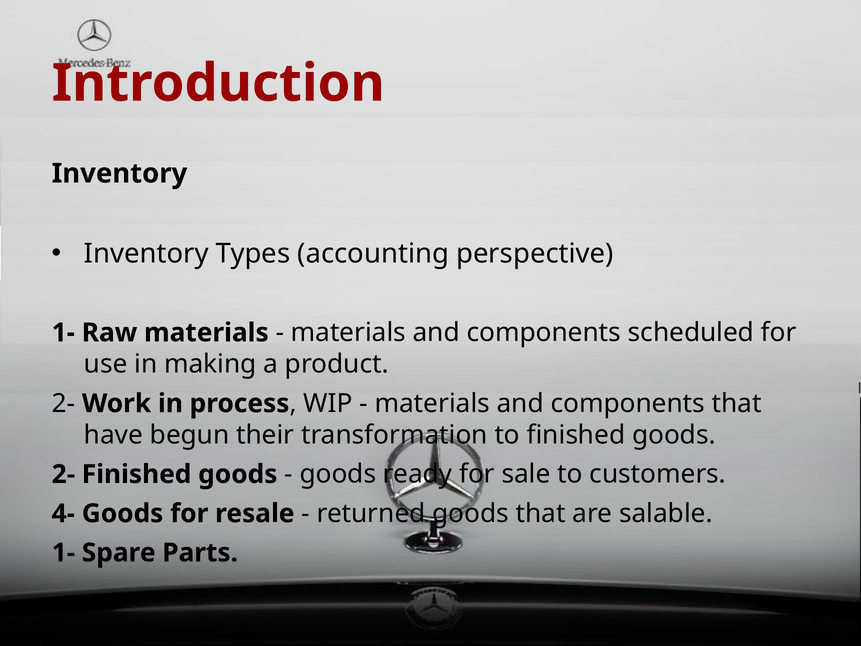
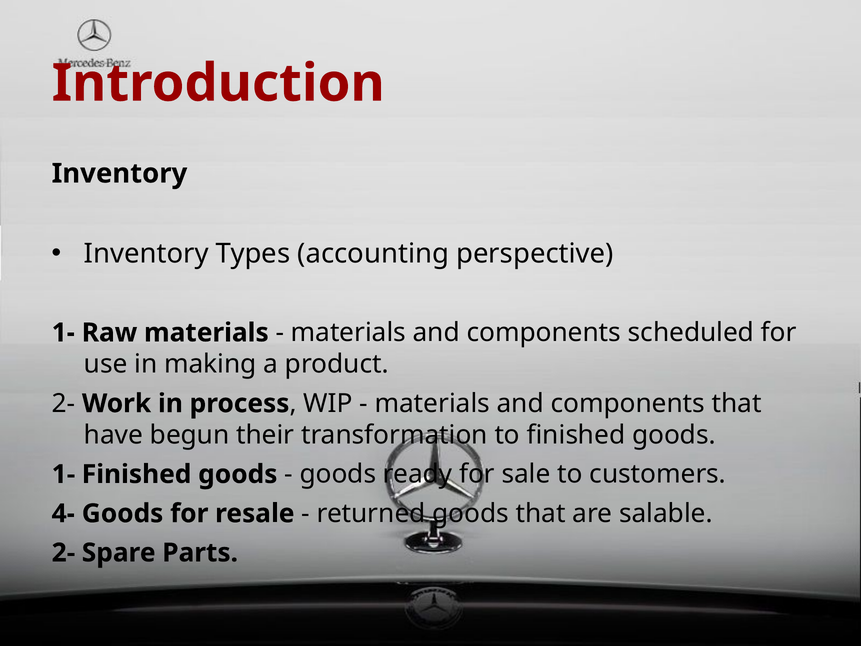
2-: 2- -> 1- (63, 474)
1-: 1- -> 2- (63, 553)
